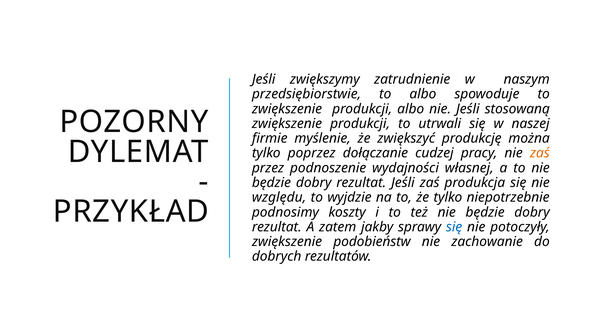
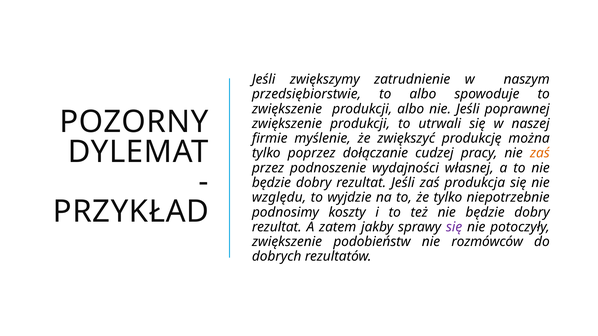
stosowaną: stosowaną -> poprawnej (517, 109)
się colour: blue -> purple (454, 227)
zachowanie: zachowanie -> rozmówców (487, 242)
